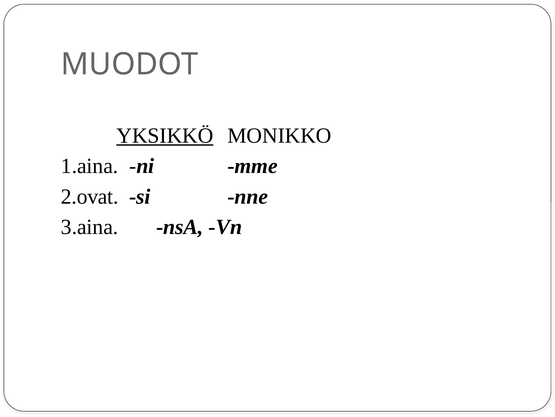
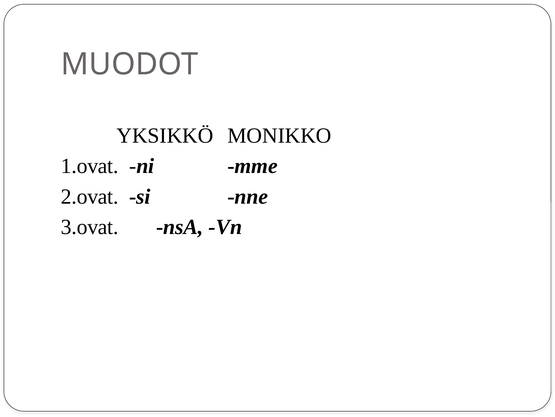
YKSIKKÖ underline: present -> none (165, 135)
1.aina: 1.aina -> 1.ovat (90, 166)
3.aina: 3.aina -> 3.ovat (90, 227)
